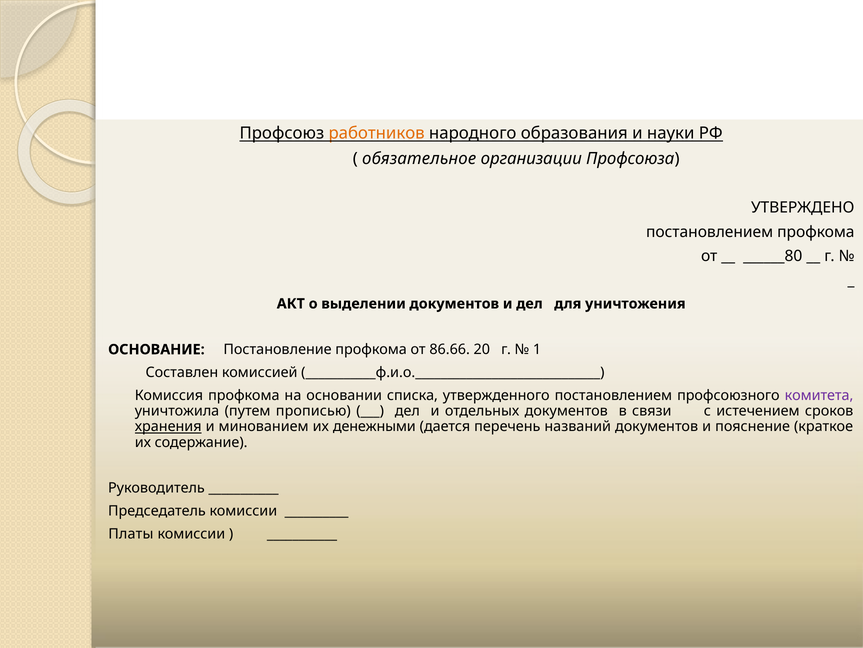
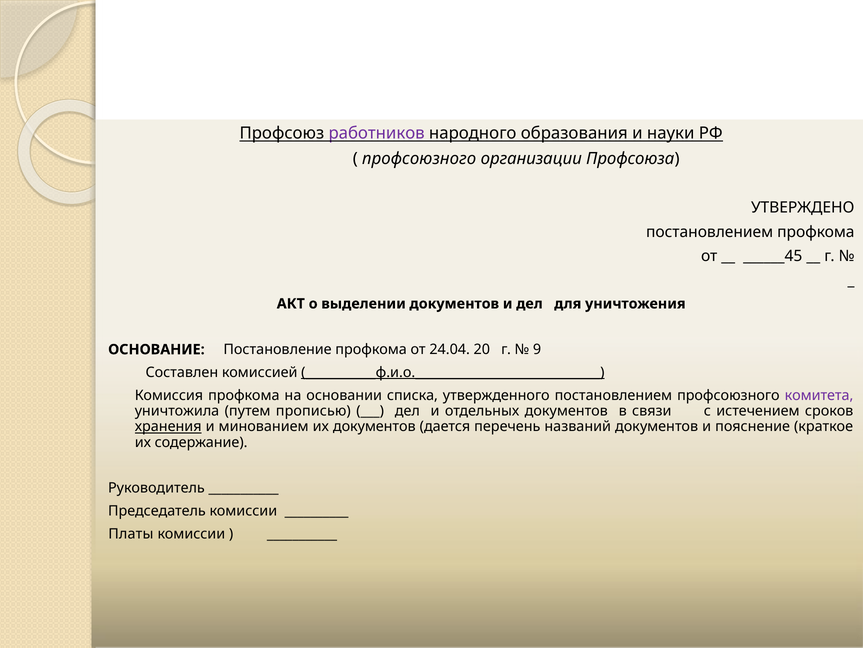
работников colour: orange -> purple (377, 133)
обязательное: обязательное -> профсоюзного (419, 159)
______80: ______80 -> ______45 (773, 256)
86.66: 86.66 -> 24.04 (450, 349)
1: 1 -> 9 (537, 349)
___________ф.и.о._____________________________ underline: none -> present (453, 372)
их денежными: денежными -> документов (374, 426)
